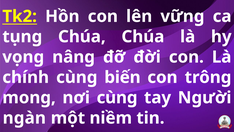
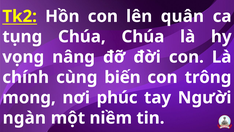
vững: vững -> quân (182, 16)
nơi cùng: cùng -> phúc (117, 97)
